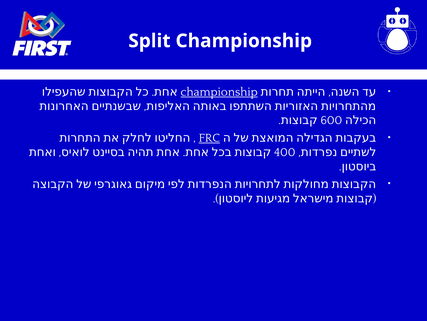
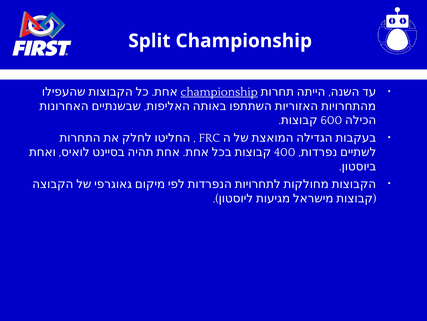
FRC underline: present -> none (209, 138)
